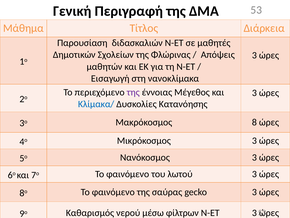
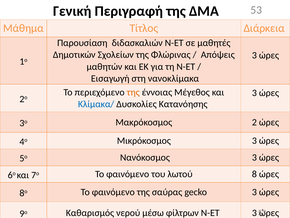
της colour: purple -> orange (133, 92)
8: 8 -> 2 (254, 122)
λωτού 3: 3 -> 8 (254, 174)
